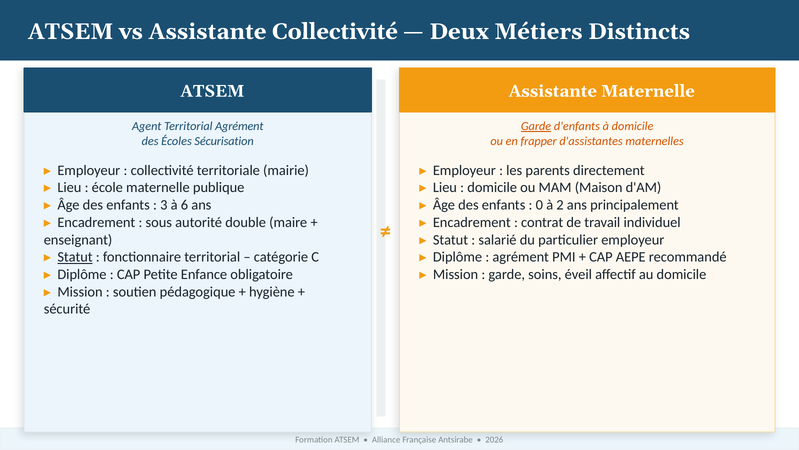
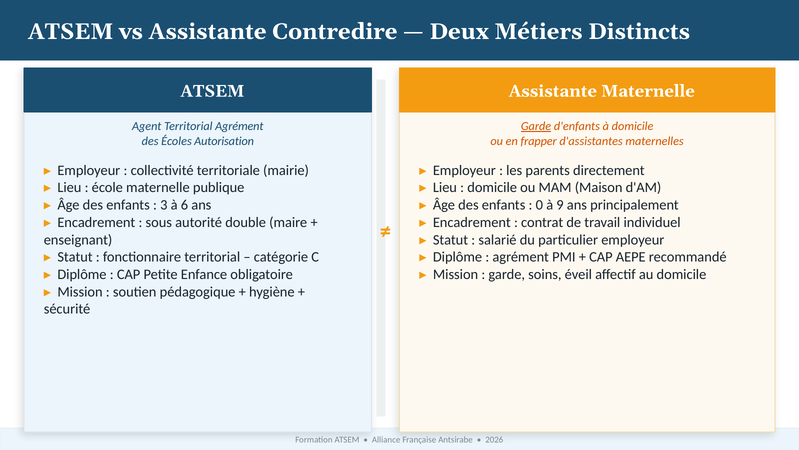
Assistante Collectivité: Collectivité -> Contredire (335, 32)
Sécurisation: Sécurisation -> Autorisation (224, 141)
2: 2 -> 9 (560, 205)
Statut underline: present -> none (75, 257)
